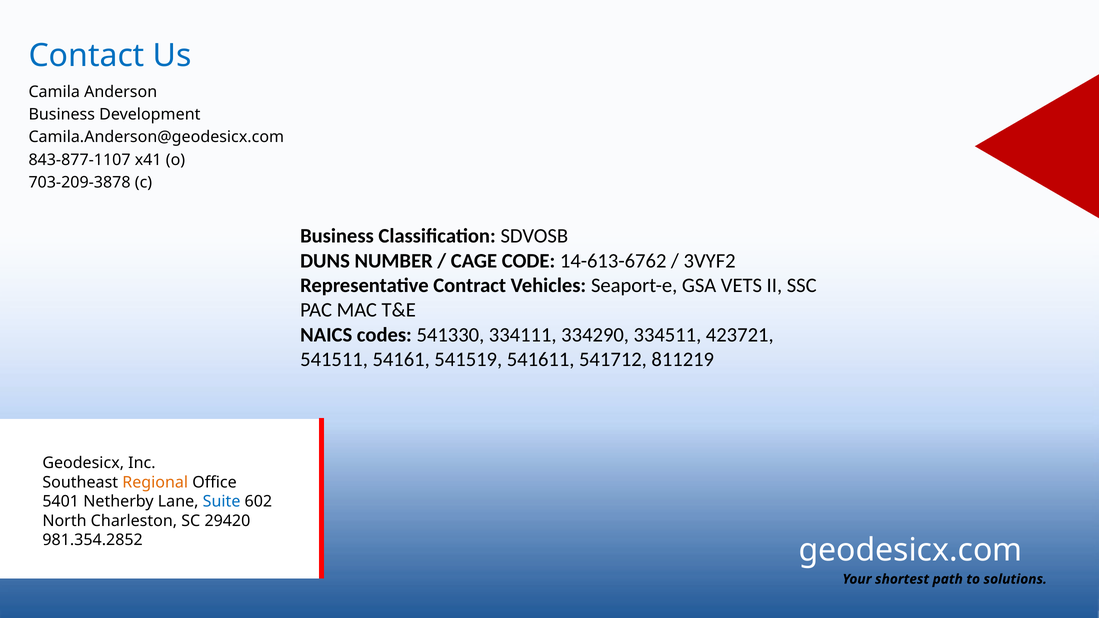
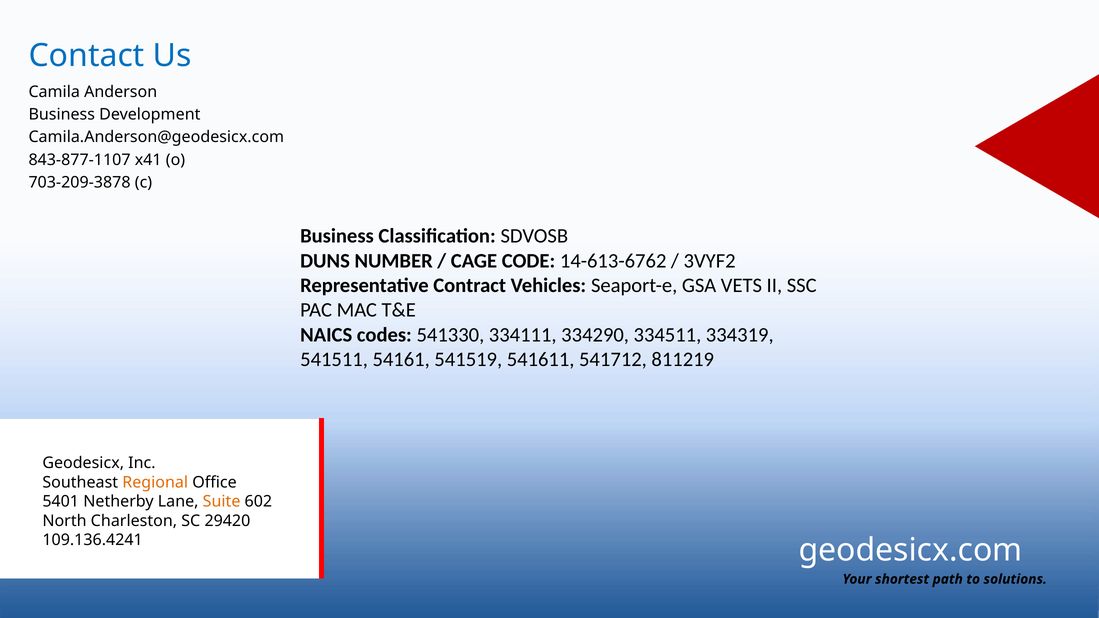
423721: 423721 -> 334319 (740, 335)
Suite colour: blue -> orange (222, 502)
981.354.2852: 981.354.2852 -> 109.136.4241 (93, 540)
